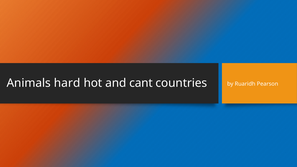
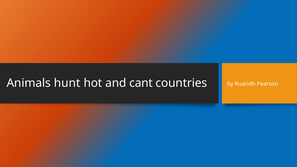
hard: hard -> hunt (67, 83)
